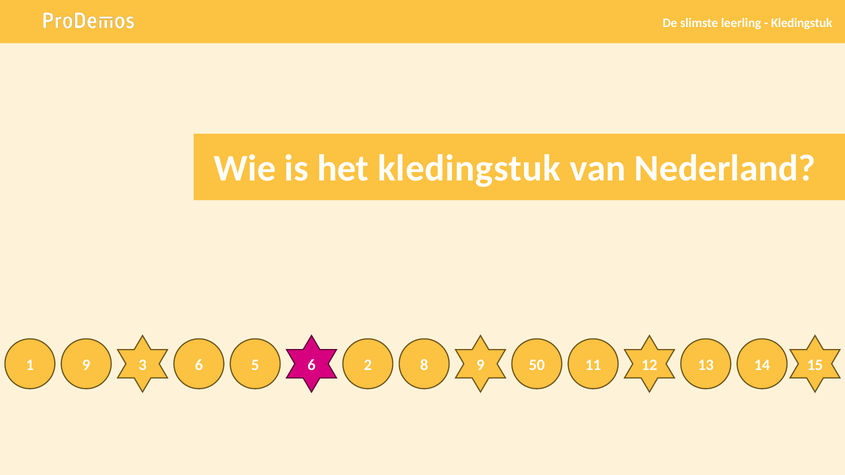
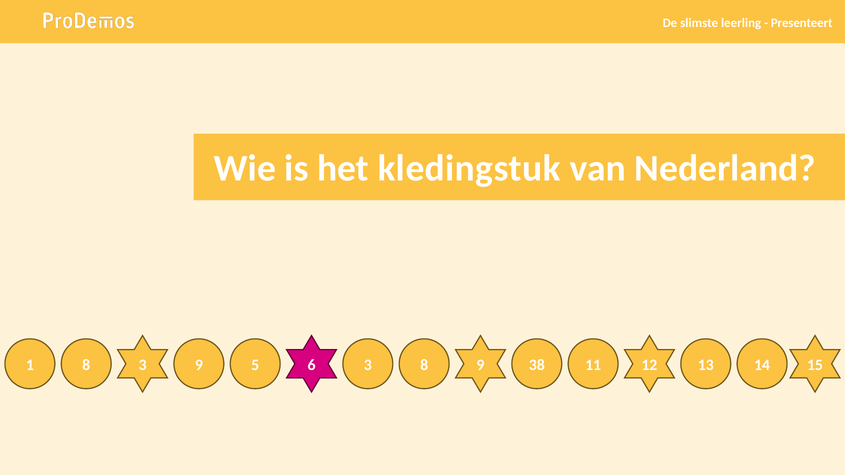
Kledingstuk: Kledingstuk -> Presenteert (802, 23)
1 9: 9 -> 8 (86, 365)
3 6: 6 -> 9 (199, 365)
6 2: 2 -> 3 (368, 365)
50: 50 -> 38 (537, 365)
